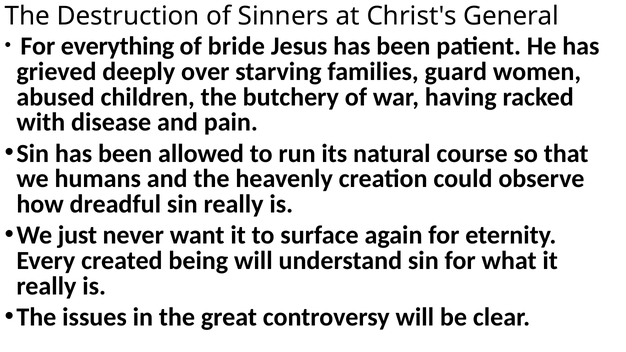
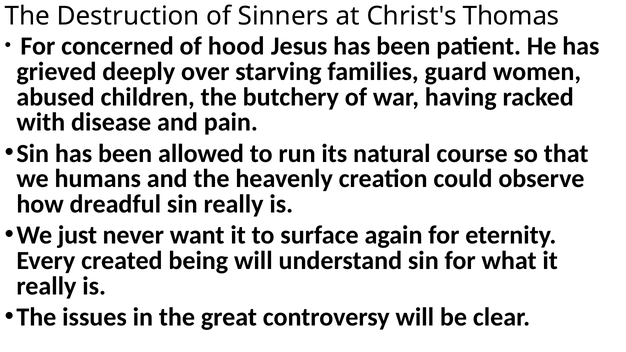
General: General -> Thomas (511, 16)
everything: everything -> concerned (117, 46)
bride: bride -> hood (236, 46)
